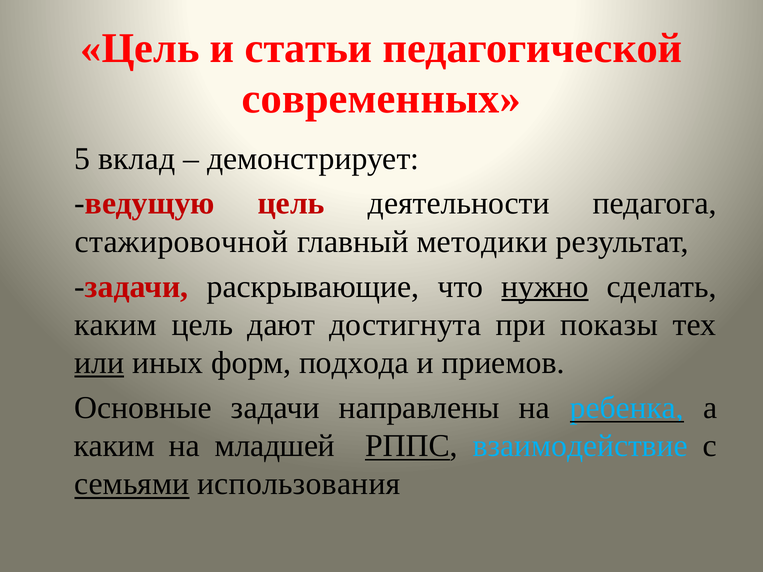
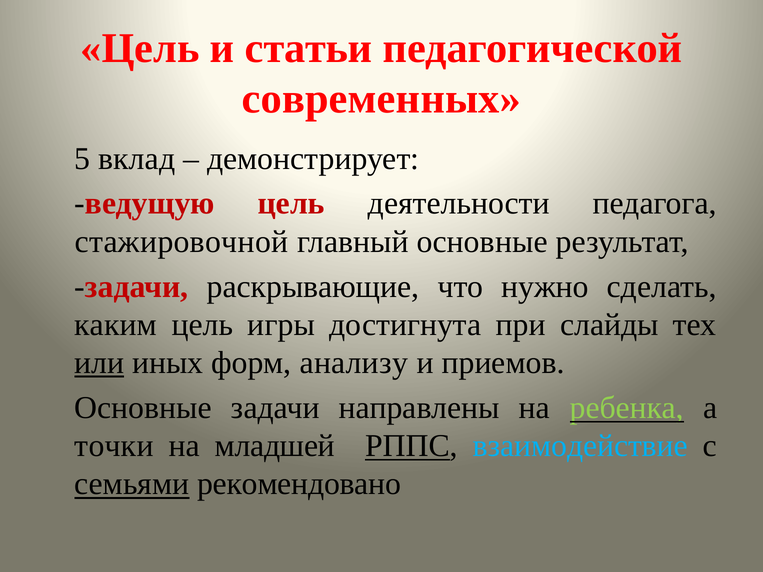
главный методики: методики -> основные (482, 242)
нужно underline: present -> none (545, 287)
дают: дают -> игры (281, 325)
показы: показы -> слайды (609, 325)
подхода: подхода -> анализу (354, 363)
ребенка colour: light blue -> light green (627, 408)
каким: каким -> точки (114, 446)
использования: использования -> рекомендовано (299, 484)
